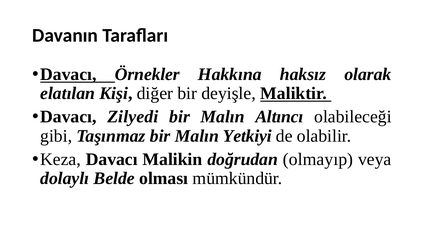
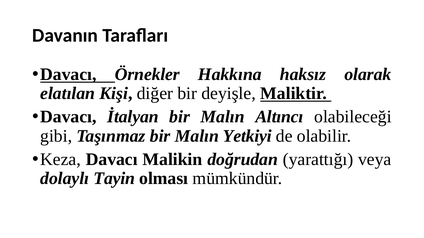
Zilyedi: Zilyedi -> İtalyan (133, 117)
olmayıp: olmayıp -> yarattığı (318, 160)
Belde: Belde -> Tayin (114, 179)
